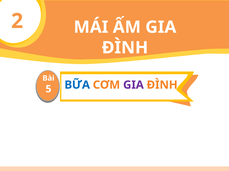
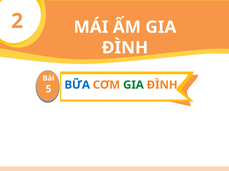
GIA colour: purple -> green (133, 85)
